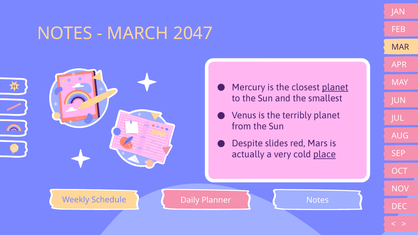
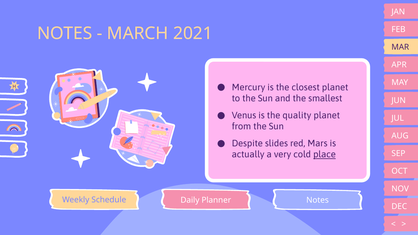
2047: 2047 -> 2021 (193, 34)
planet underline: present -> none (335, 87)
terribly: terribly -> quality (297, 115)
